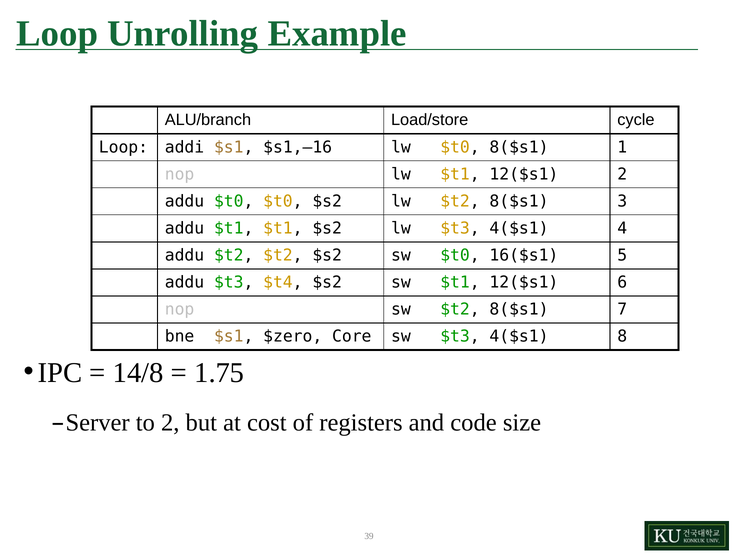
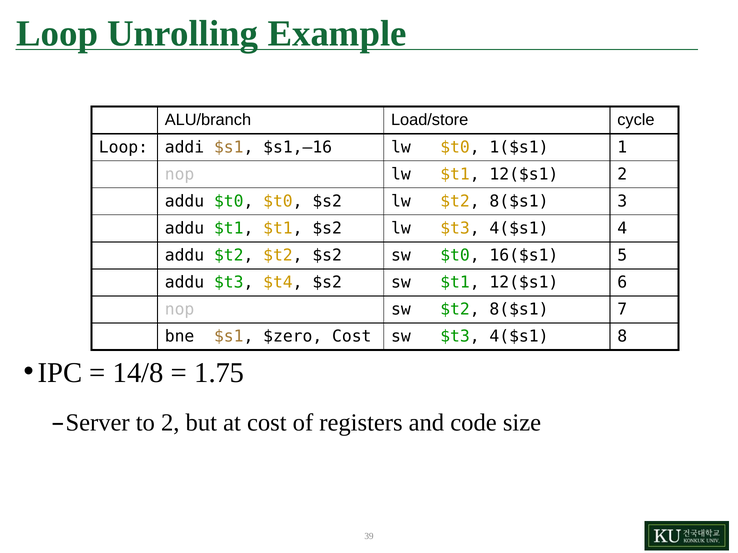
$t0 8($s1: 8($s1 -> 1($s1 (519, 147)
$zero Core: Core -> Cost (352, 337)
